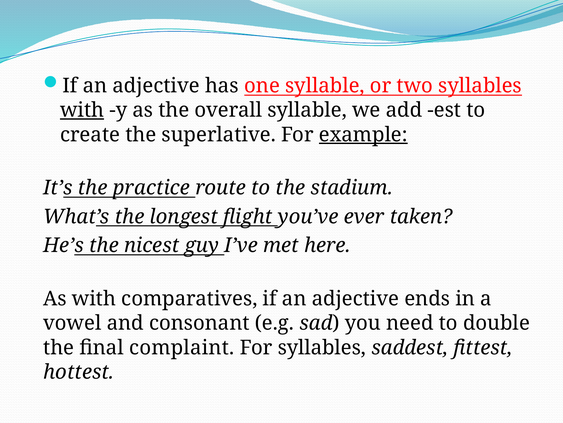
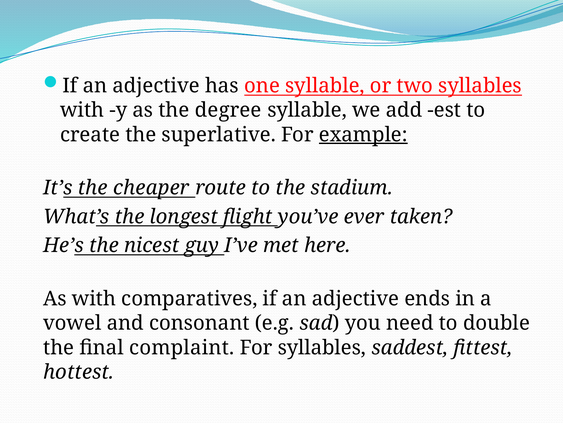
with underline: present -> none (82, 110)
overall: overall -> degree (228, 110)
practice: practice -> cheaper (151, 188)
